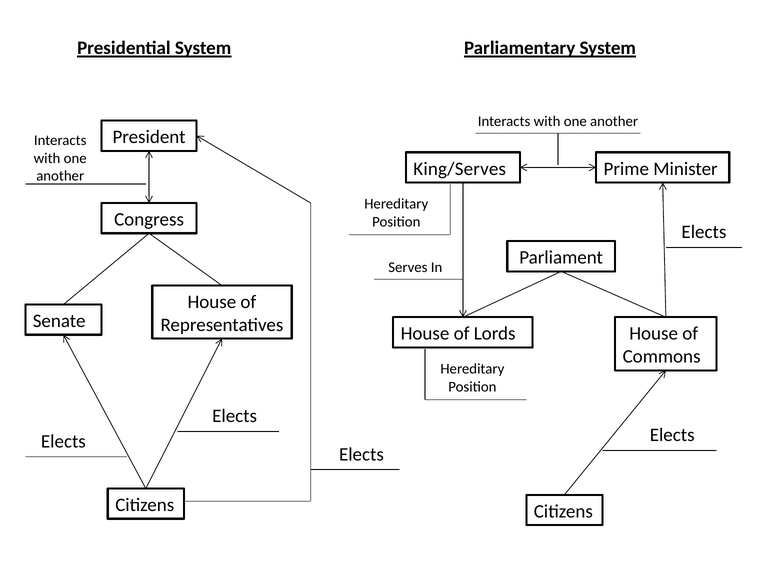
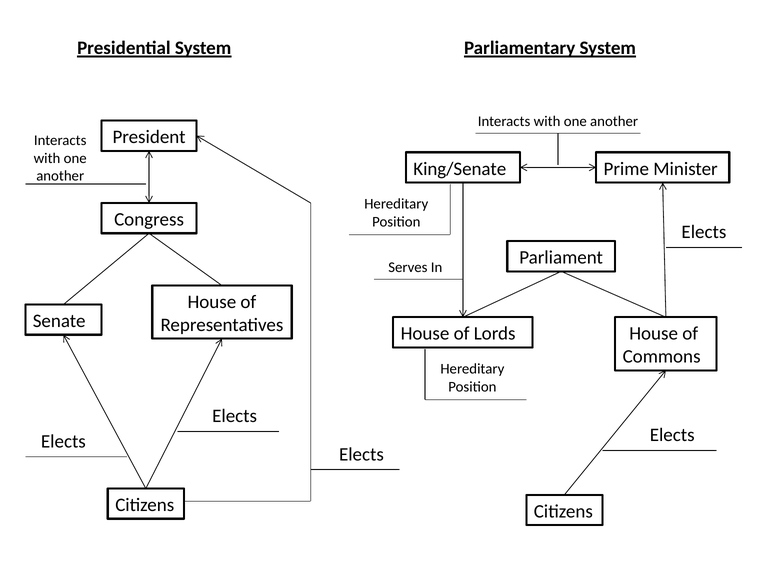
King/Serves: King/Serves -> King/Senate (460, 169)
